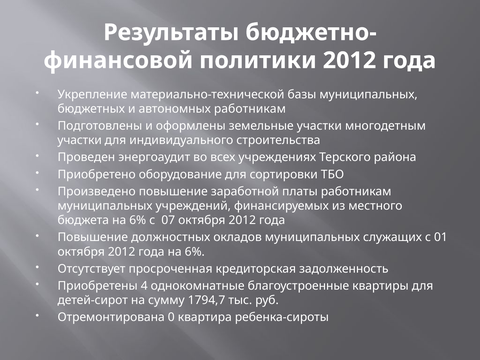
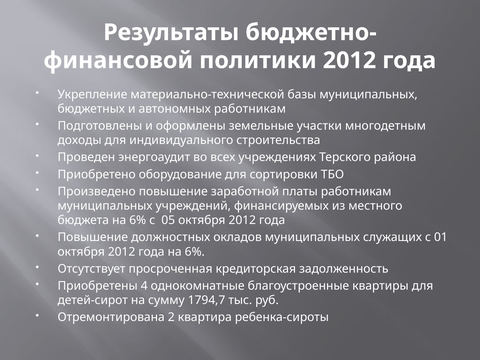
участки: участки -> доходы (80, 140)
07: 07 -> 05 (168, 220)
0: 0 -> 2 (171, 317)
